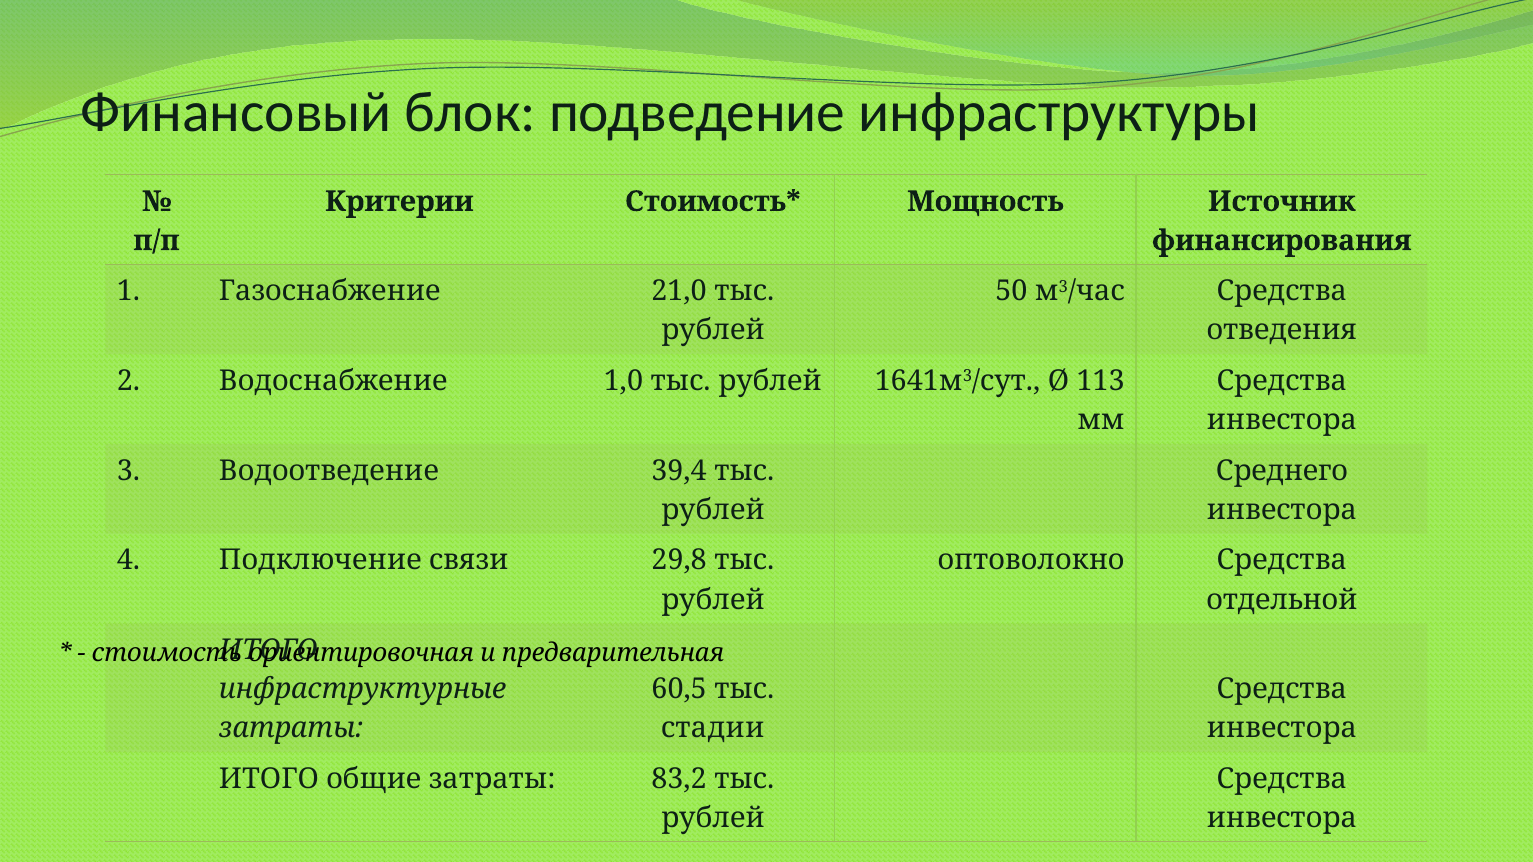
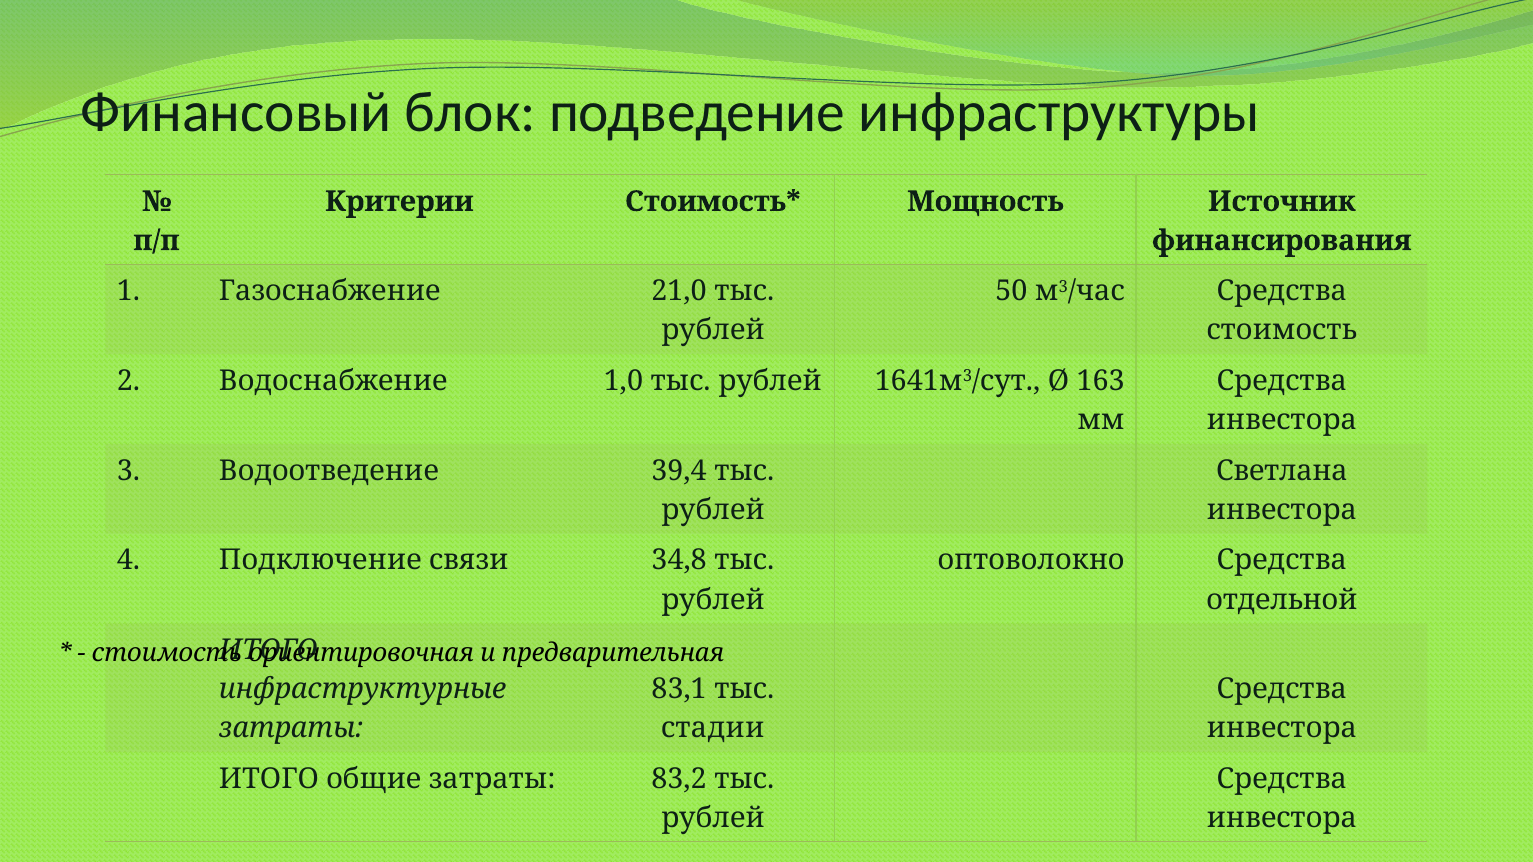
отведения: отведения -> стоимость (1282, 330)
113: 113 -> 163 (1101, 381)
Среднего: Среднего -> Светлана (1282, 471)
29,8: 29,8 -> 34,8 (679, 561)
60,5: 60,5 -> 83,1 (679, 690)
